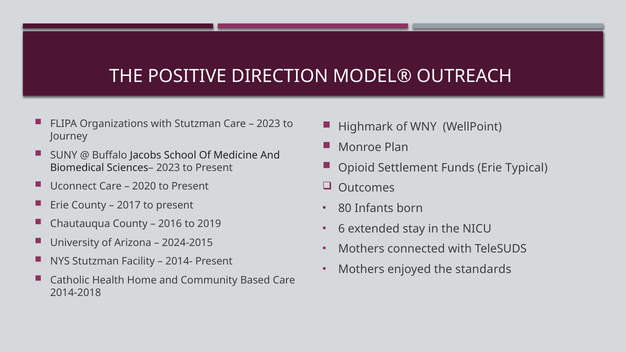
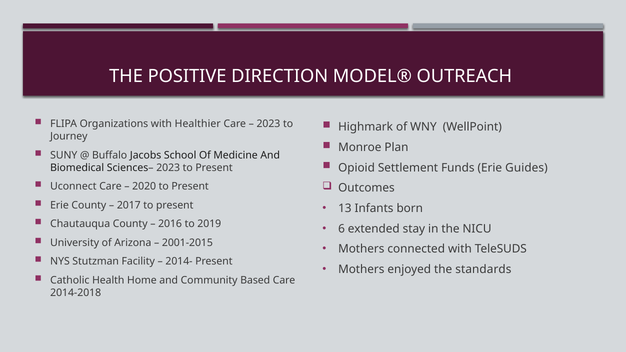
with Stutzman: Stutzman -> Healthier (198, 124)
Typical: Typical -> Guides (526, 168)
80: 80 -> 13 (345, 208)
2024-2015: 2024-2015 -> 2001-2015 (187, 243)
